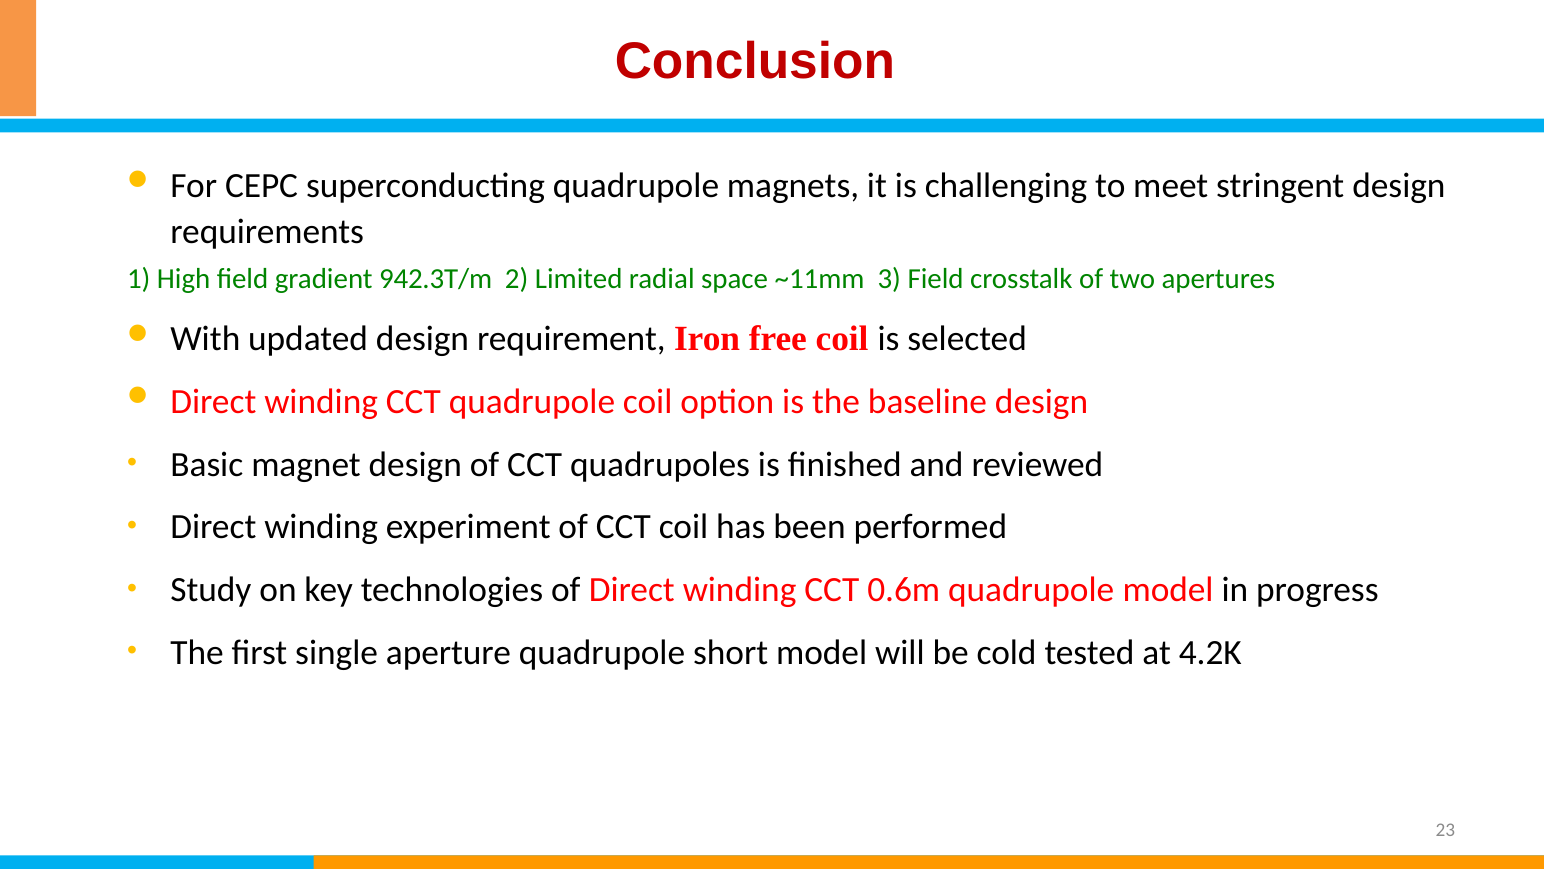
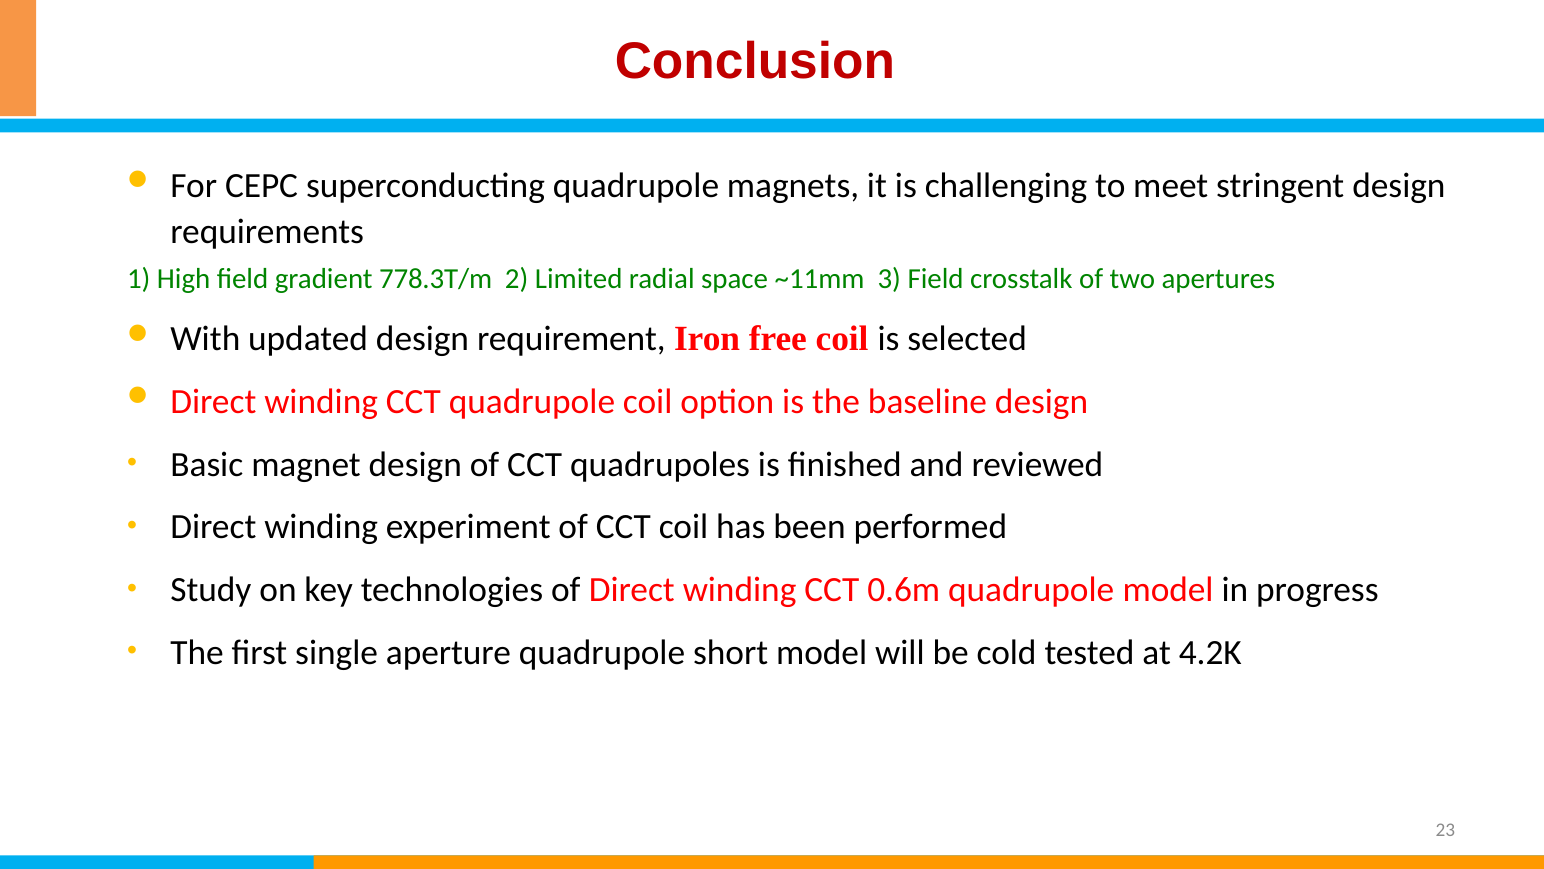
942.3T/m: 942.3T/m -> 778.3T/m (436, 279)
